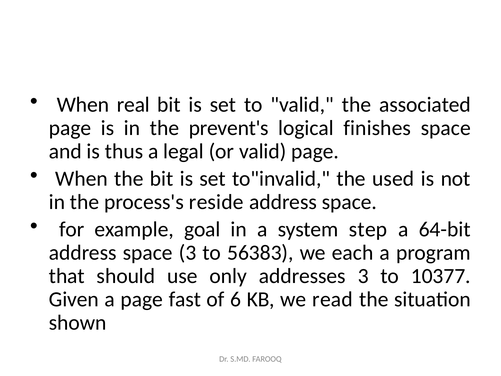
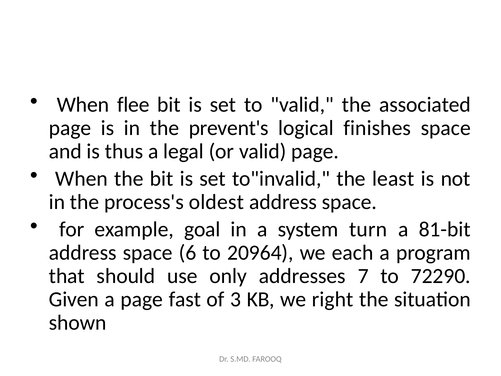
real: real -> flee (133, 105)
used: used -> least (393, 179)
reside: reside -> oldest (216, 202)
step: step -> turn (368, 229)
64-bit: 64-bit -> 81-bit (445, 229)
space 3: 3 -> 6 (188, 253)
56383: 56383 -> 20964 (260, 253)
addresses 3: 3 -> 7 (363, 276)
10377: 10377 -> 72290 (441, 276)
6: 6 -> 3 (236, 299)
read: read -> right (333, 299)
